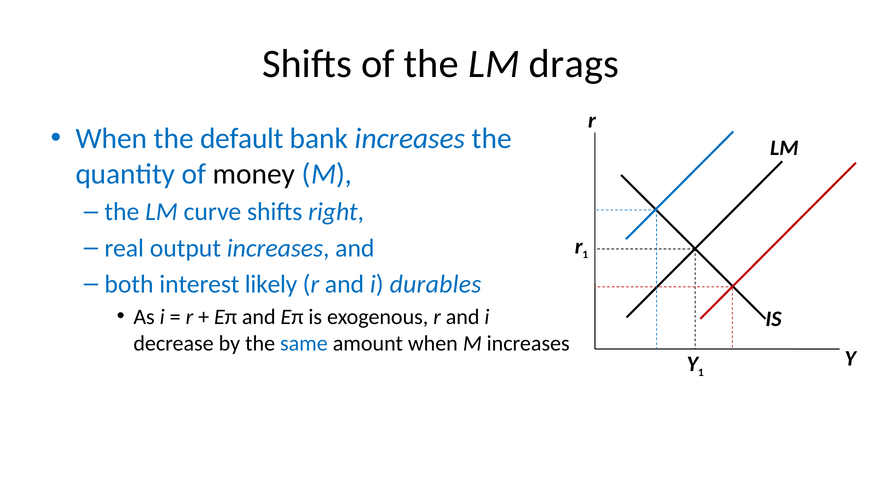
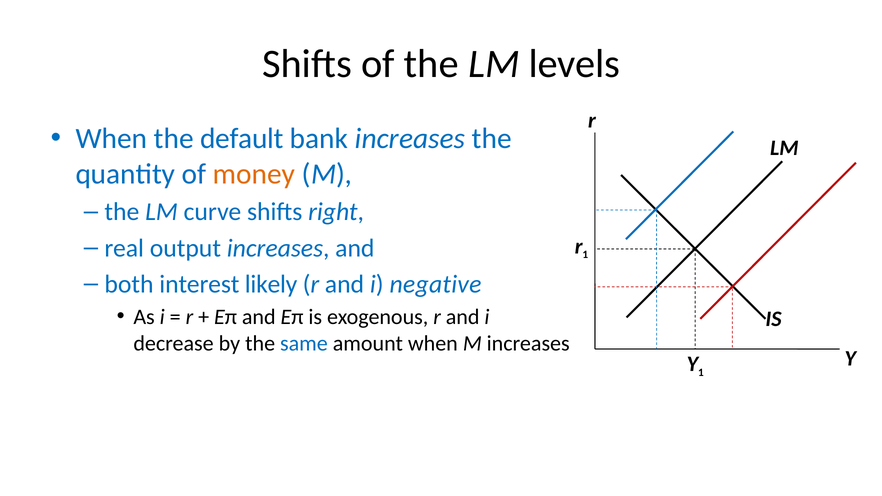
drags: drags -> levels (574, 64)
money colour: black -> orange (254, 174)
durables: durables -> negative (435, 284)
